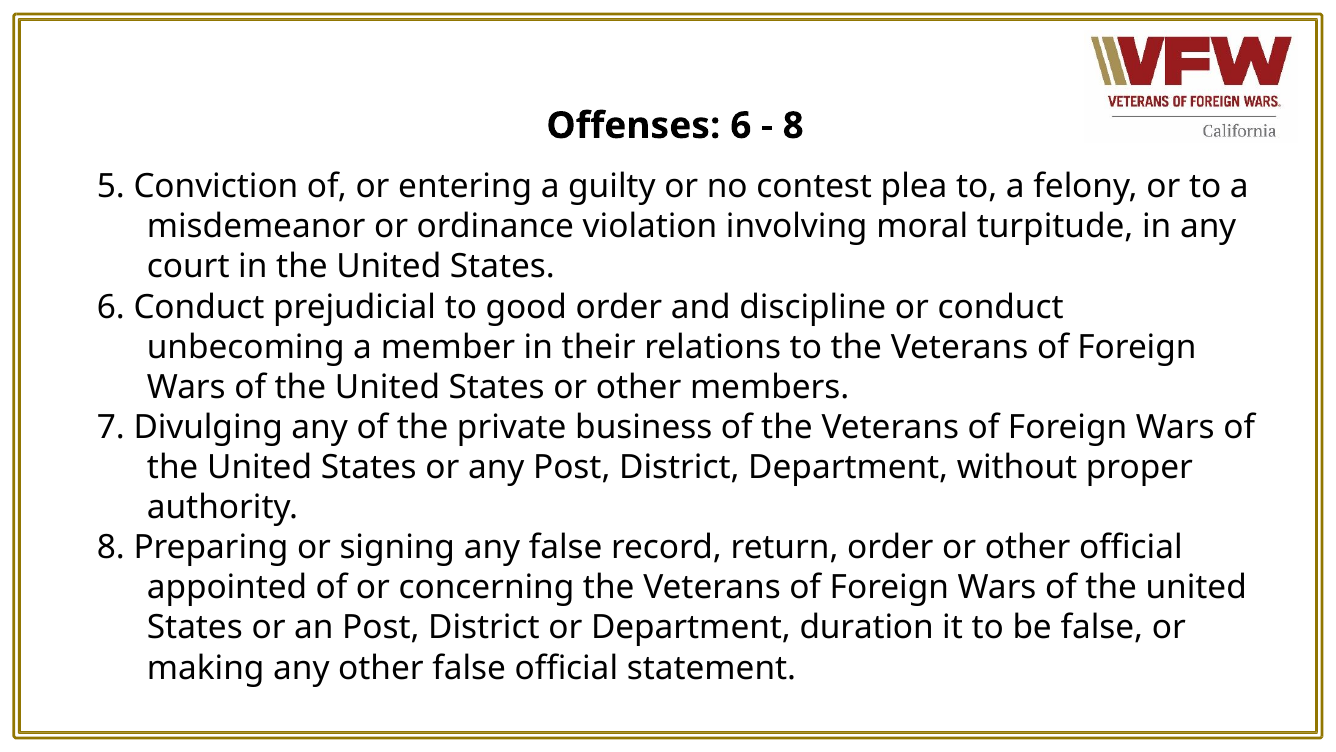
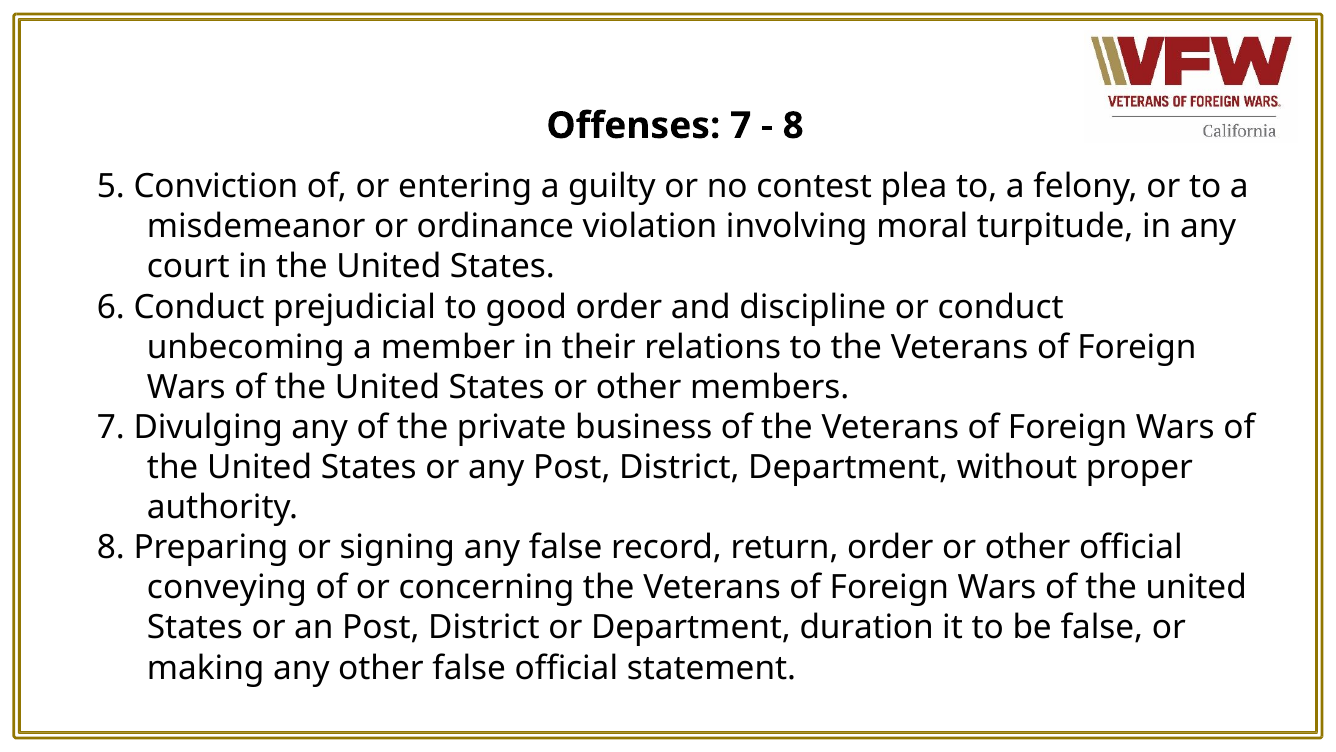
Offenses 6: 6 -> 7 (741, 126)
appointed: appointed -> conveying (227, 587)
